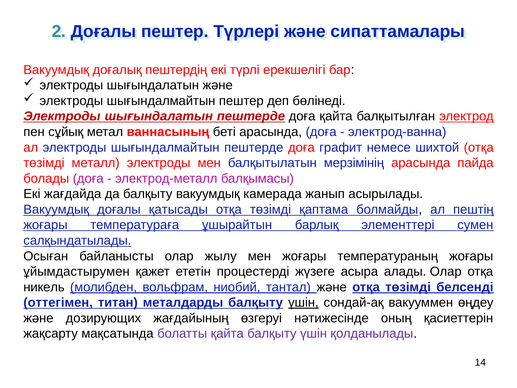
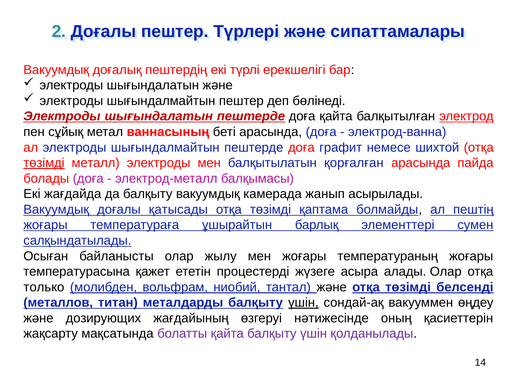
төзімді underline: none -> present (44, 163)
мерзімінің: мерзімінің -> қорғалған (354, 163)
ұйымдастырумен: ұйымдастырумен -> температурасына (77, 271)
никель: никель -> только (44, 287)
оттегімен: оттегімен -> металлов (58, 302)
